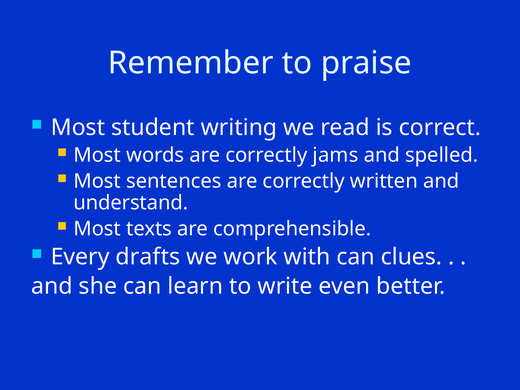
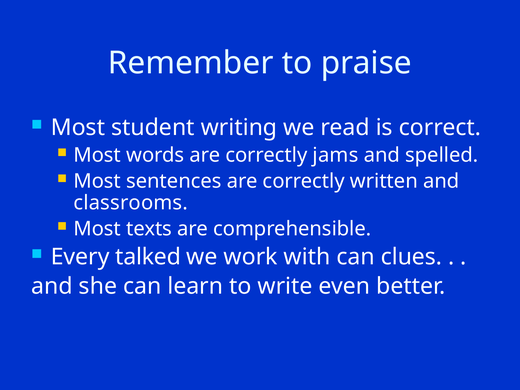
understand: understand -> classrooms (131, 203)
drafts: drafts -> talked (148, 257)
